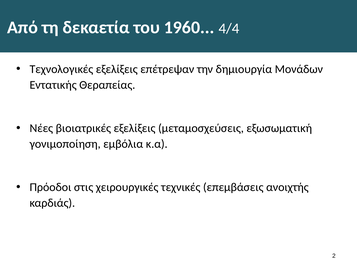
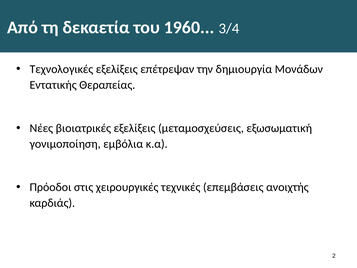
4/4: 4/4 -> 3/4 (229, 28)
